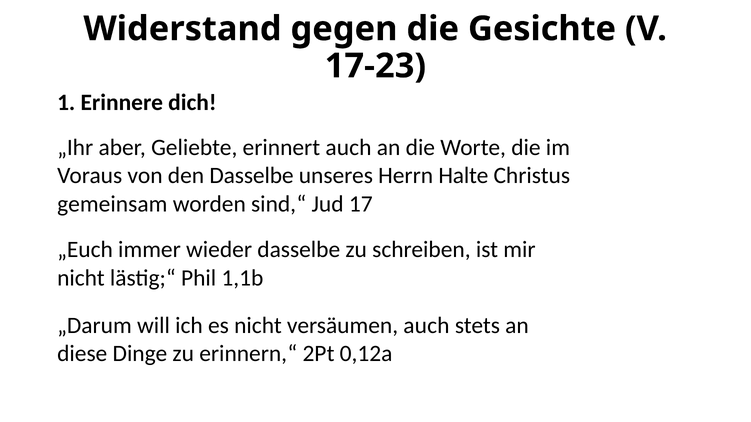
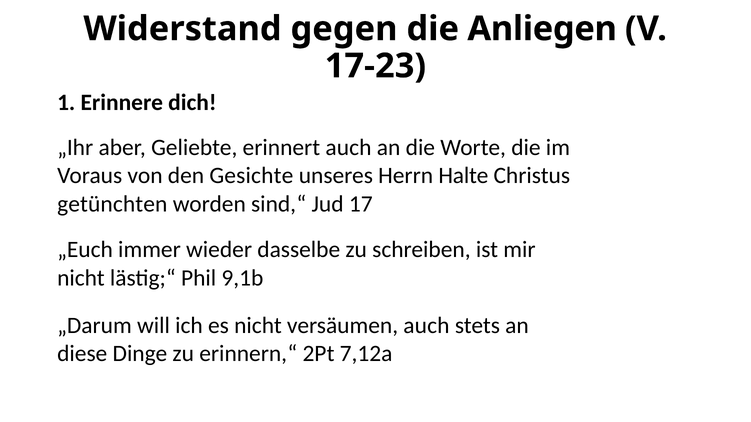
Gesichte: Gesichte -> Anliegen (542, 29)
den Dasselbe: Dasselbe -> Gesichte (251, 176)
gemeinsam: gemeinsam -> getünchten (112, 204)
1,1b: 1,1b -> 9,1b (242, 278)
0,12a: 0,12a -> 7,12a (366, 354)
